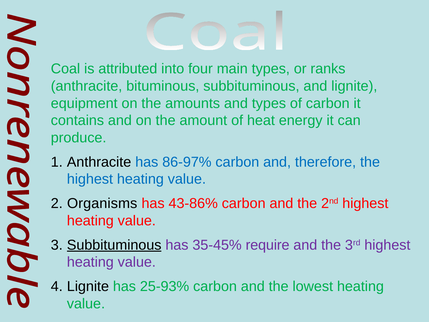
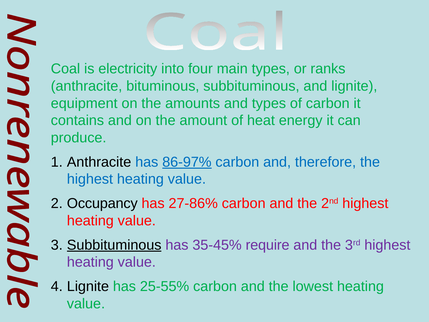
attributed: attributed -> electricity (128, 69)
86-97% underline: none -> present (187, 162)
Organisms: Organisms -> Occupancy (102, 203)
43-86%: 43-86% -> 27-86% (193, 203)
25-93%: 25-93% -> 25-55% (165, 286)
